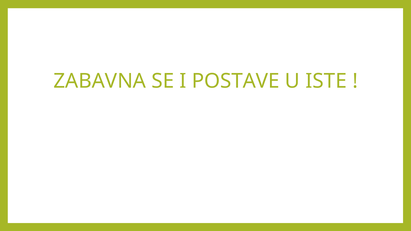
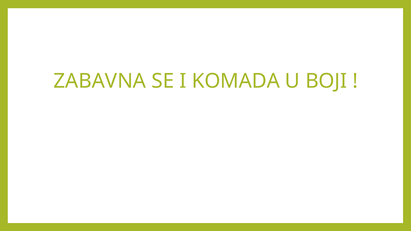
POSTAVE: POSTAVE -> KOMADA (236, 81)
ISTE: ISTE -> BOJI (326, 81)
